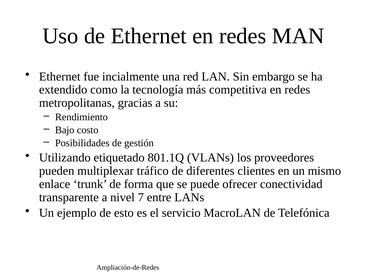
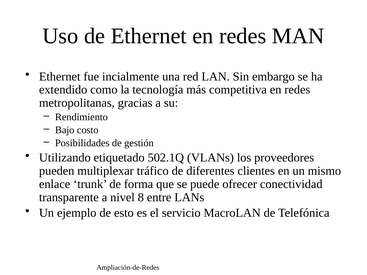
801.1Q: 801.1Q -> 502.1Q (166, 158)
7: 7 -> 8 (141, 197)
